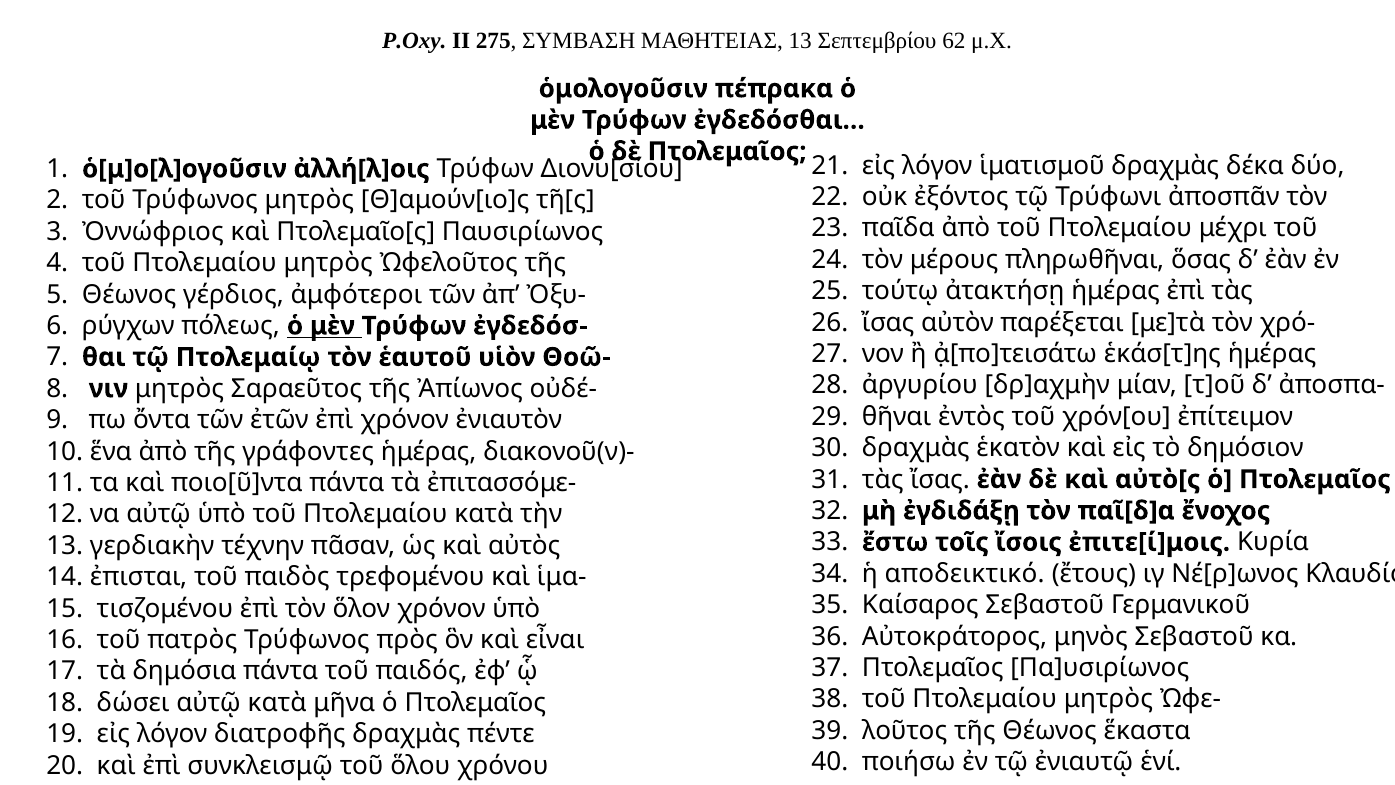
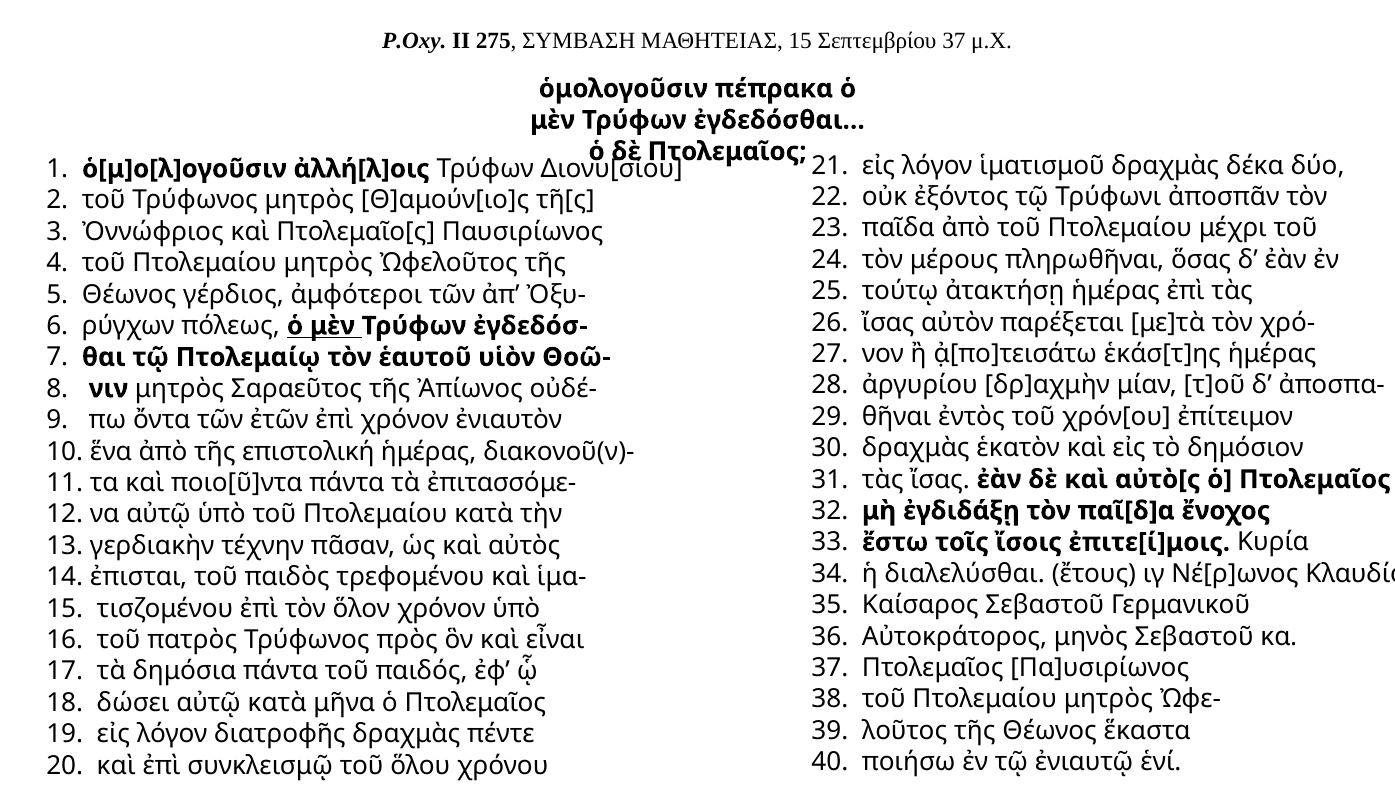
ΜΑΘΗΤΕΙΑΣ 13: 13 -> 15 (800, 41)
Σεπτεμβρίου 62: 62 -> 37 (954, 41)
γράφοντες: γράφοντες -> επιστολική (308, 451)
αποδεικτικό: αποδεικτικό -> διαλελύσθαι (965, 573)
